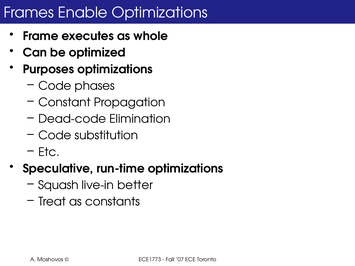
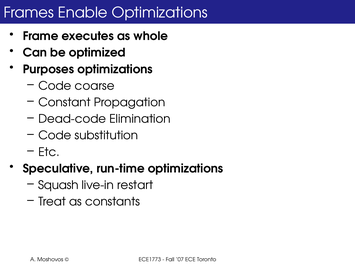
phases: phases -> coarse (95, 86)
better: better -> restart (135, 185)
